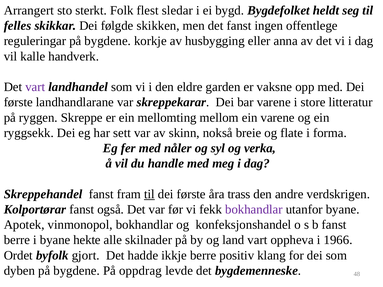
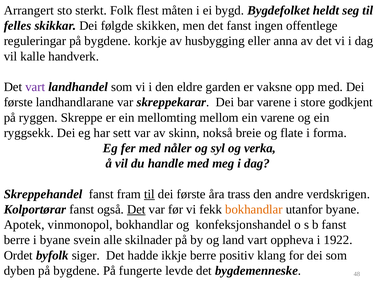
sledar: sledar -> måten (177, 10)
litteratur: litteratur -> godkjent (351, 102)
Det underline: none -> present (136, 210)
bokhandlar colour: purple -> orange (254, 210)
hekte: hekte -> svein (87, 240)
1966: 1966 -> 1922 (338, 240)
gjort: gjort -> siger (86, 256)
oppdrag: oppdrag -> fungerte (140, 271)
